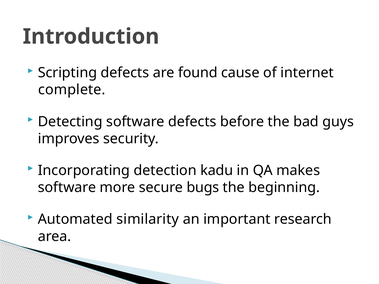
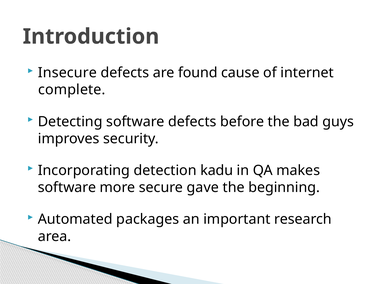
Scripting: Scripting -> Insecure (67, 73)
bugs: bugs -> gave (203, 188)
similarity: similarity -> packages (148, 219)
